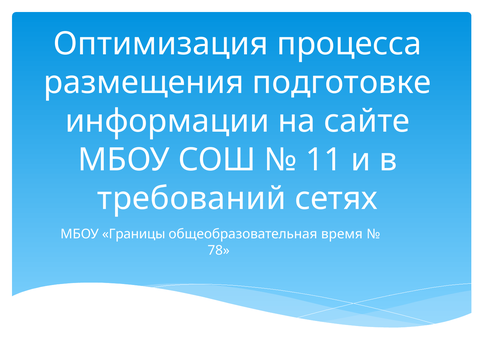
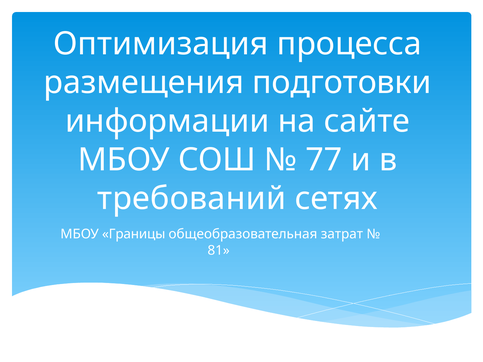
подготовке: подготовке -> подготовки (342, 83)
11: 11 -> 77 (324, 160)
время: время -> затрат (342, 234)
78: 78 -> 81 (219, 250)
